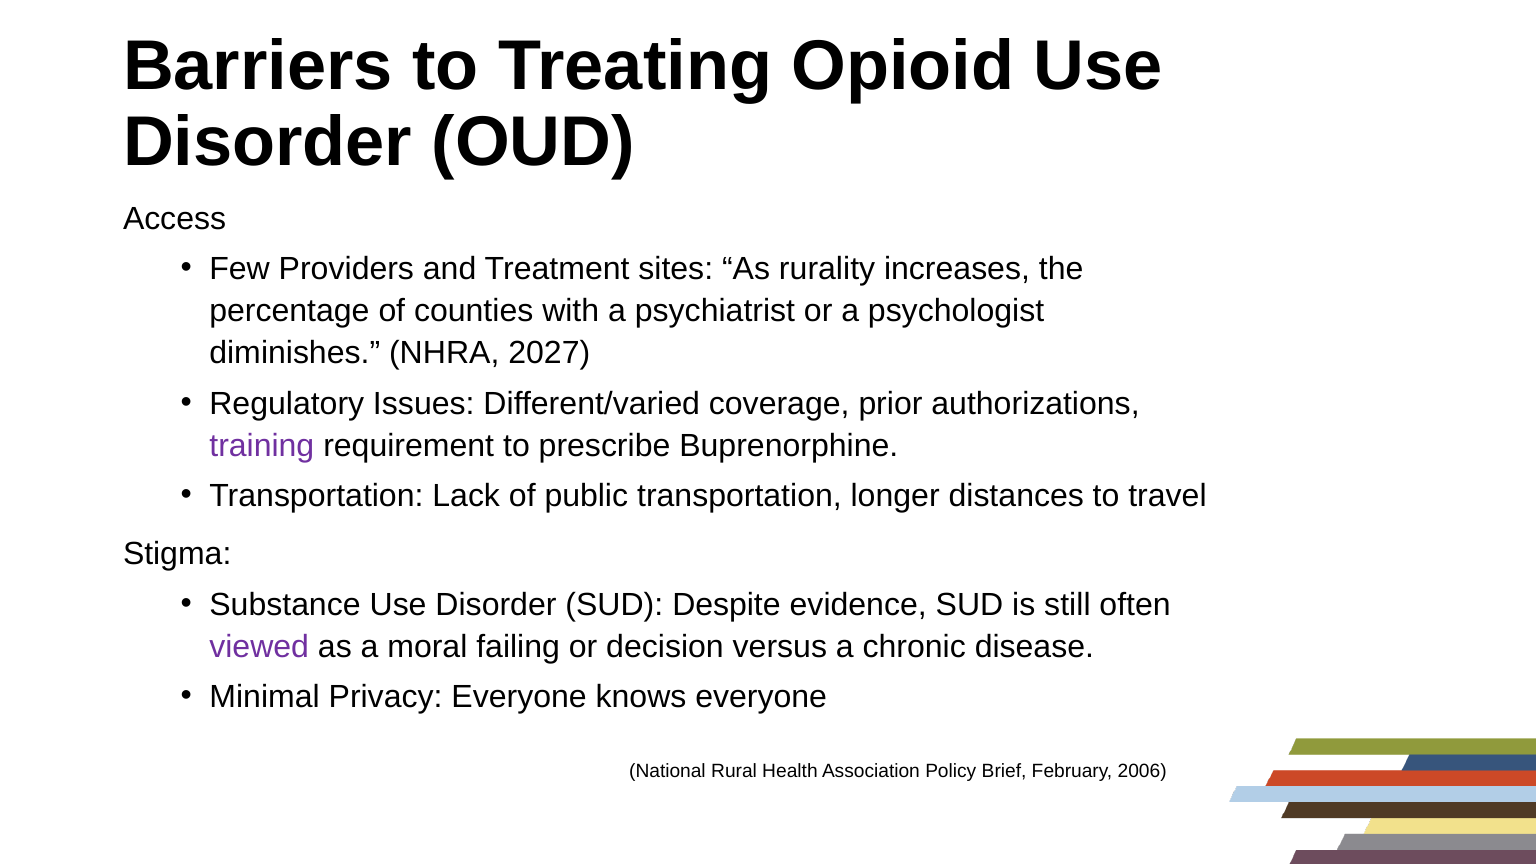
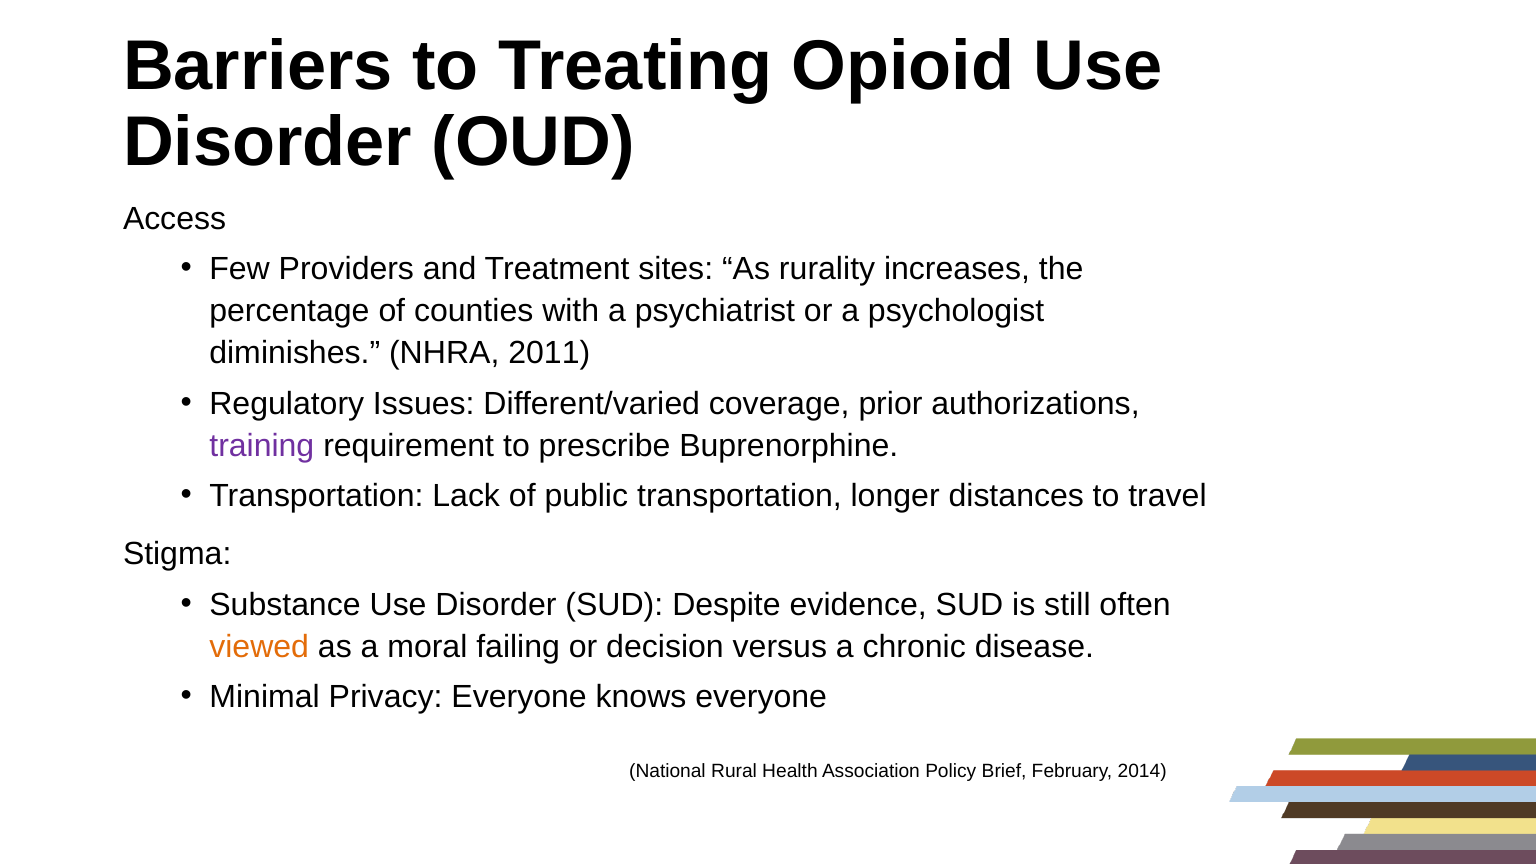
2027: 2027 -> 2011 (549, 353)
viewed colour: purple -> orange (259, 647)
2006: 2006 -> 2014 (1142, 771)
